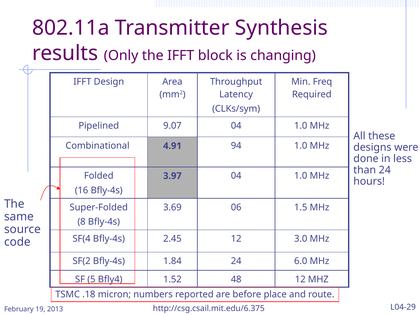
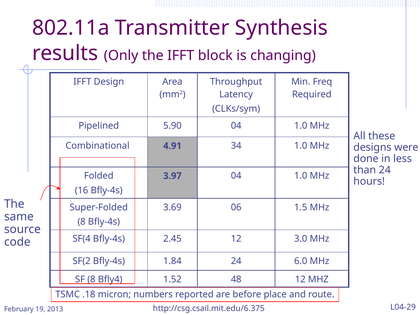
9.07: 9.07 -> 5.90 (172, 126)
94: 94 -> 34 (236, 146)
SF 5: 5 -> 8 (91, 279)
